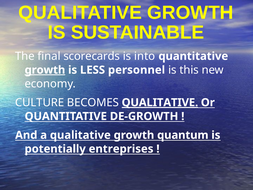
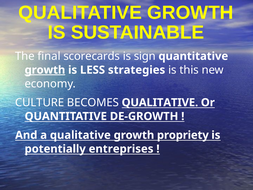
into: into -> sign (145, 56)
personnel: personnel -> strategies (137, 70)
QUALITATIVE underline: present -> none (160, 102)
quantum: quantum -> propriety (183, 135)
